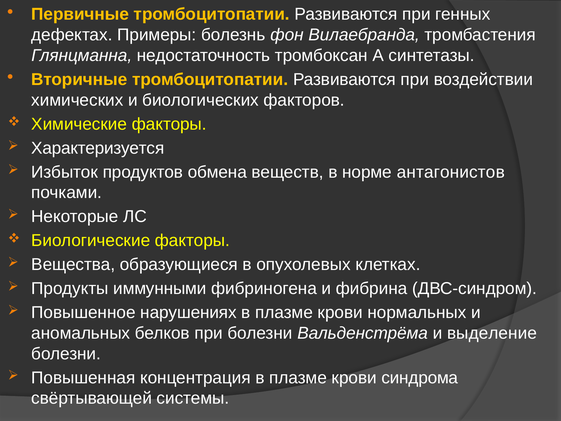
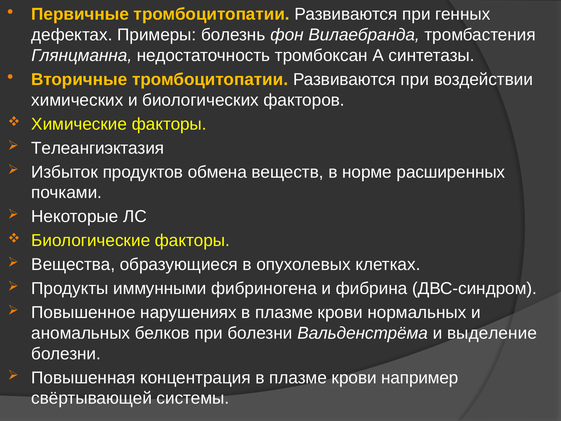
Характеризуется: Характеризуется -> Телеангиэктазия (98, 148)
антагонистов: антагонистов -> расширенных (451, 172)
синдрома: синдрома -> например (420, 378)
